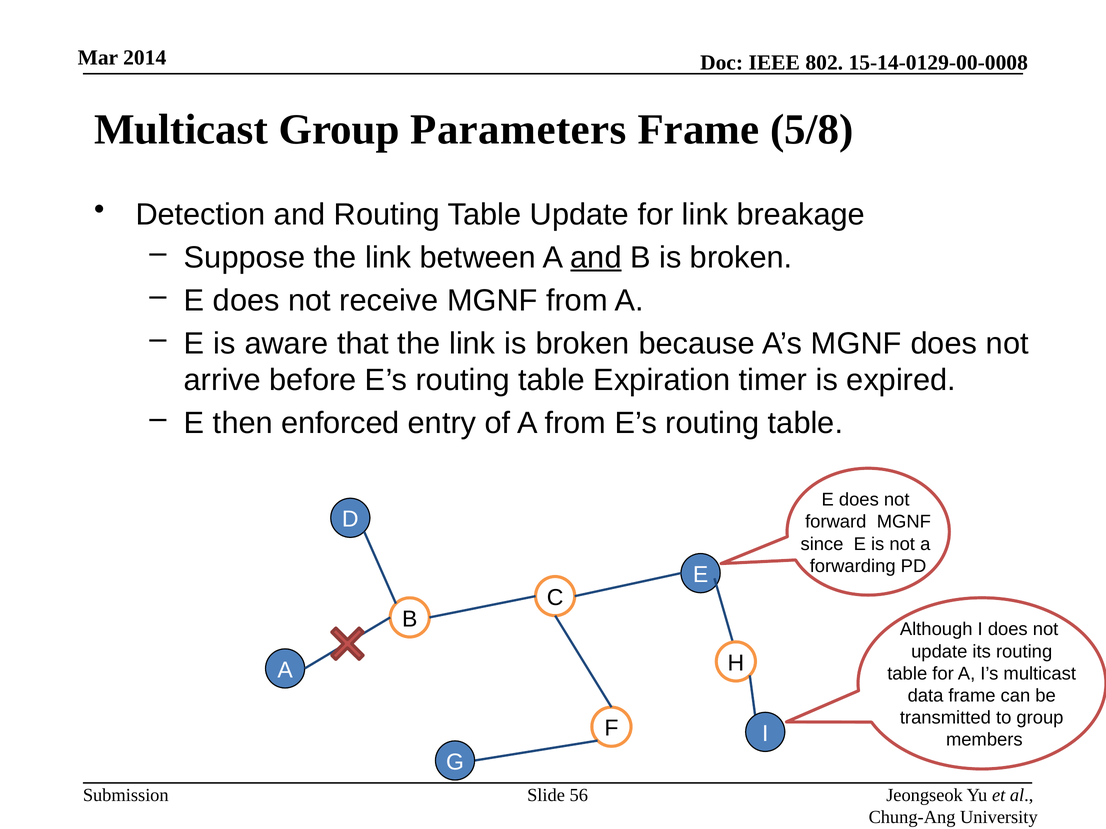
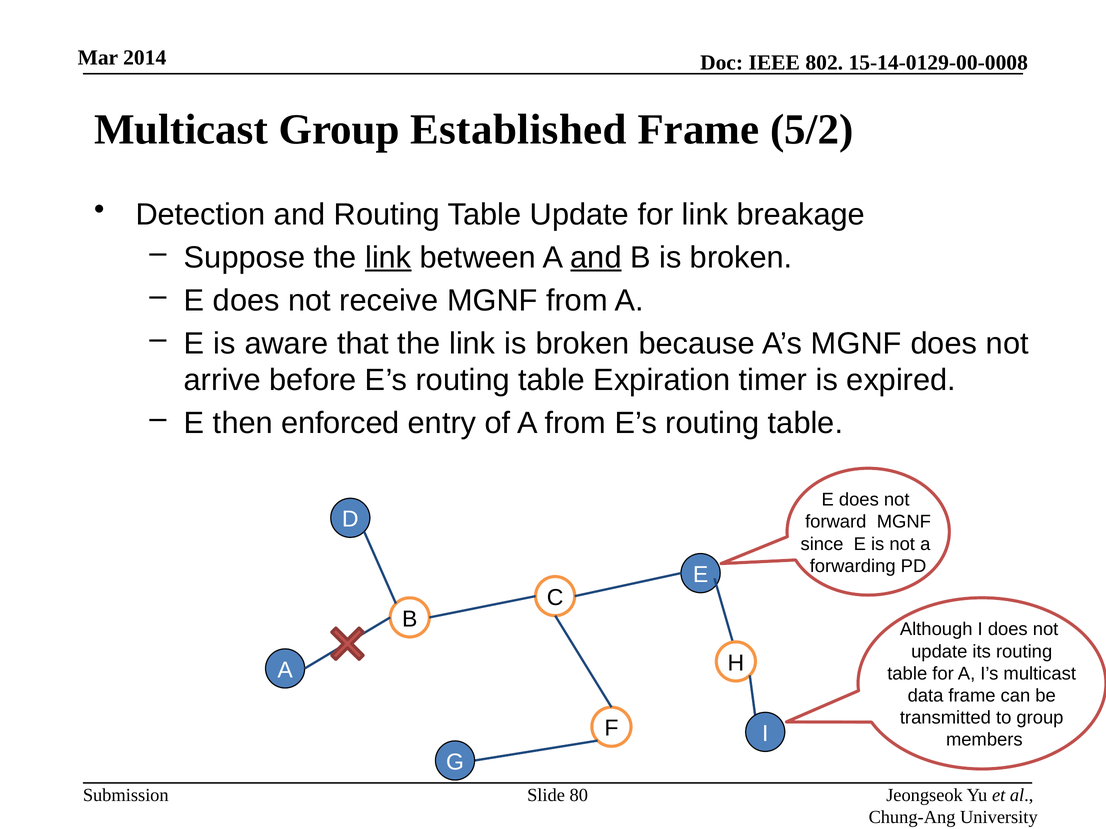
Parameters: Parameters -> Established (518, 130)
5/8: 5/8 -> 5/2 (812, 130)
link underline: none -> present (388, 258)
56: 56 -> 80 (579, 796)
